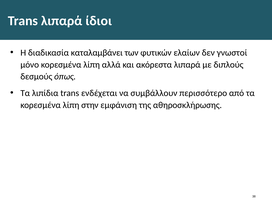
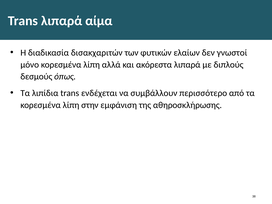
ίδιοι: ίδιοι -> αίμα (99, 21)
καταλαμβάνει: καταλαμβάνει -> δισακχαριτών (97, 53)
